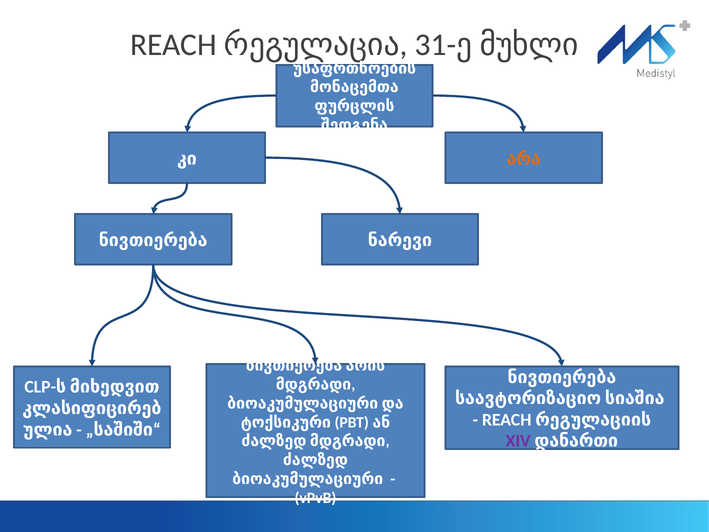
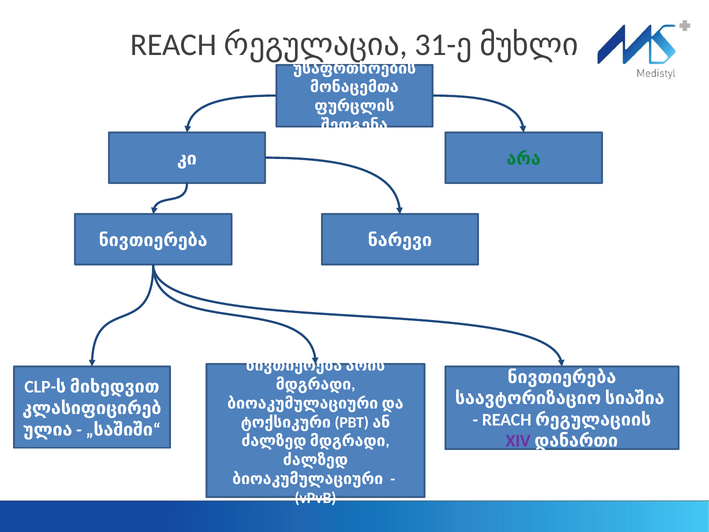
არა colour: orange -> green (524, 159)
